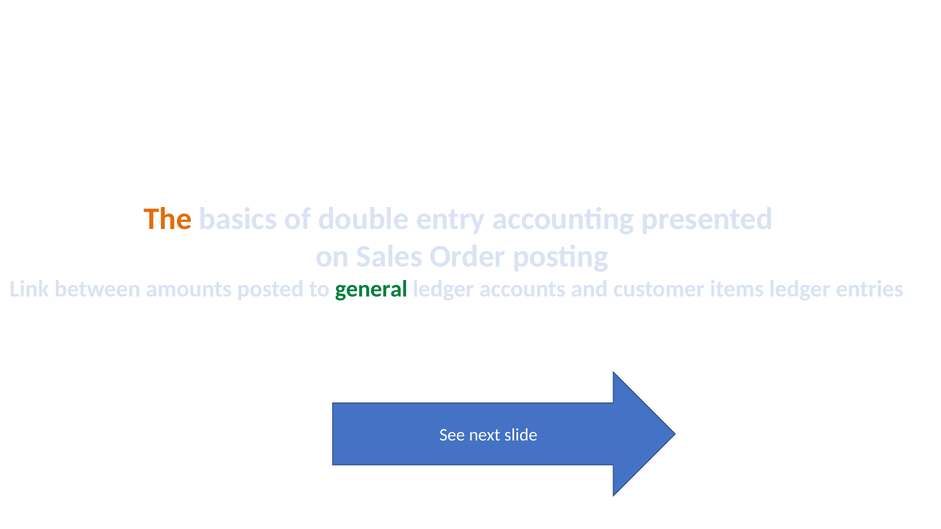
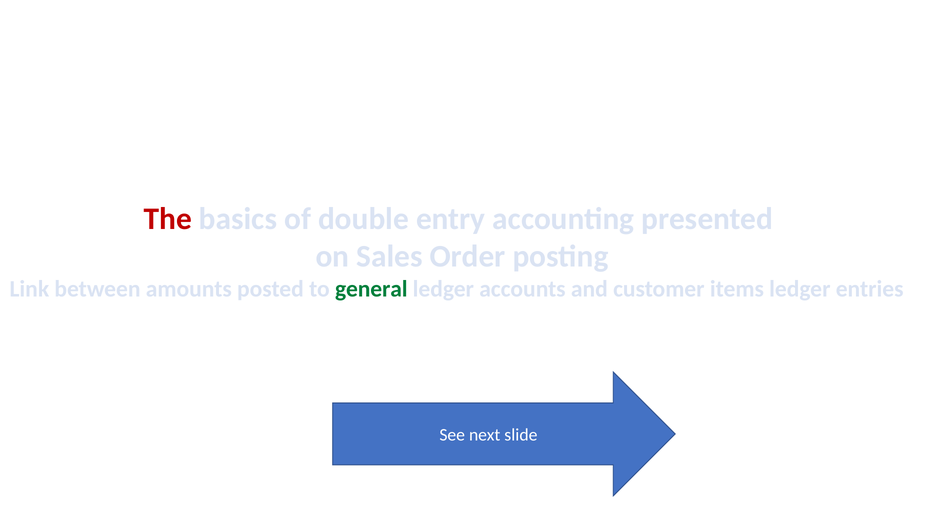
The colour: orange -> red (168, 219)
